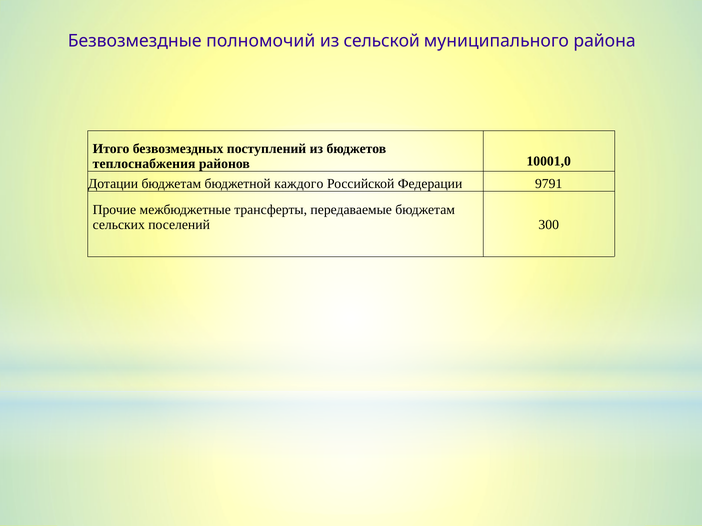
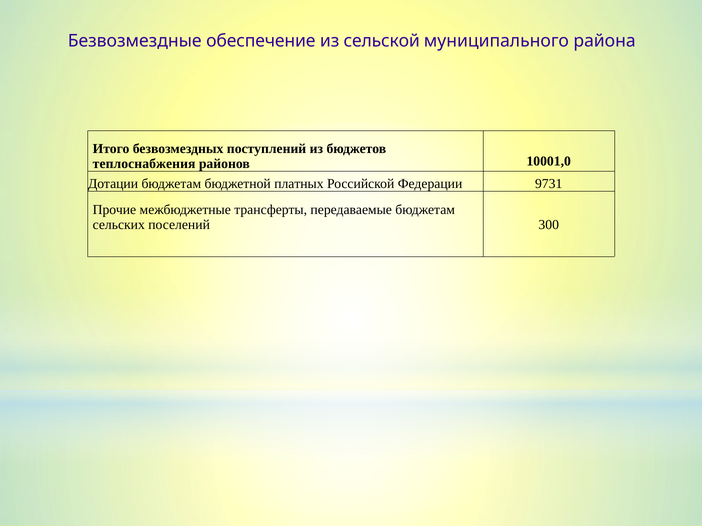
полномочий: полномочий -> обеспечение (261, 41)
каждого: каждого -> платных (299, 184)
9791: 9791 -> 9731 (549, 184)
